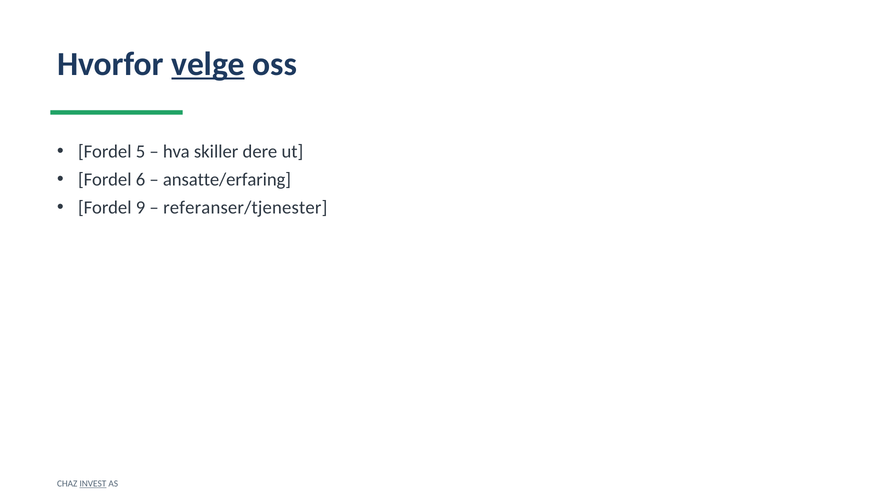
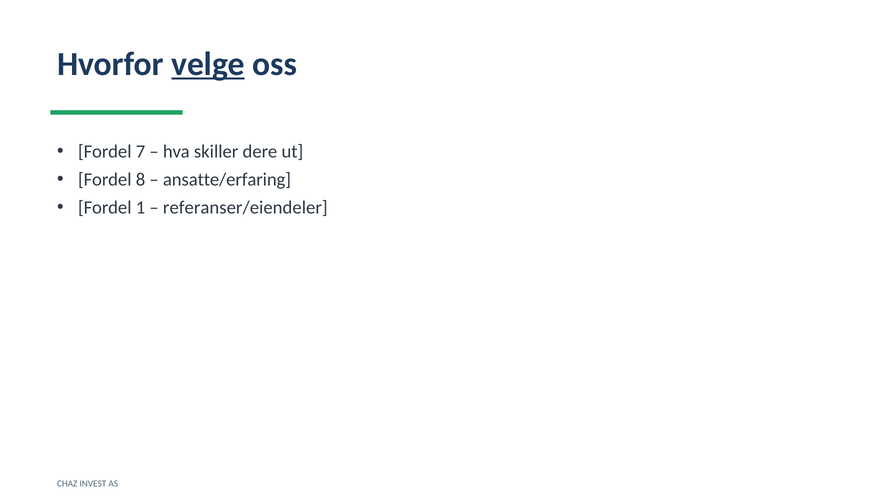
5: 5 -> 7 (141, 152)
6: 6 -> 8 (141, 180)
9: 9 -> 1 (141, 208)
referanser/tjenester: referanser/tjenester -> referanser/eiendeler (245, 208)
INVEST underline: present -> none (93, 484)
